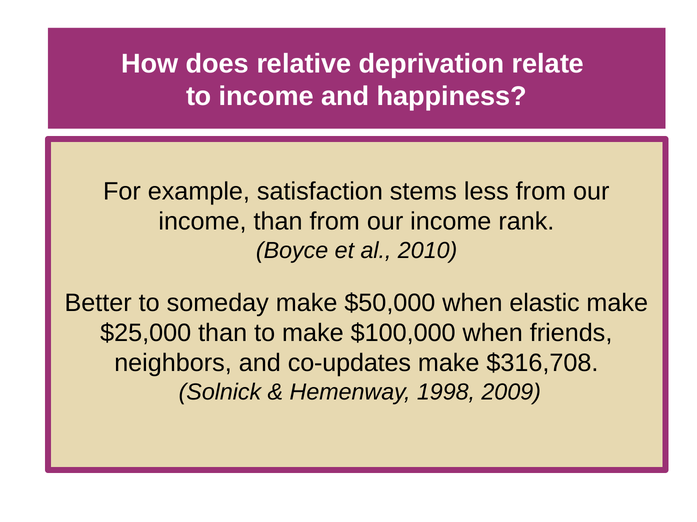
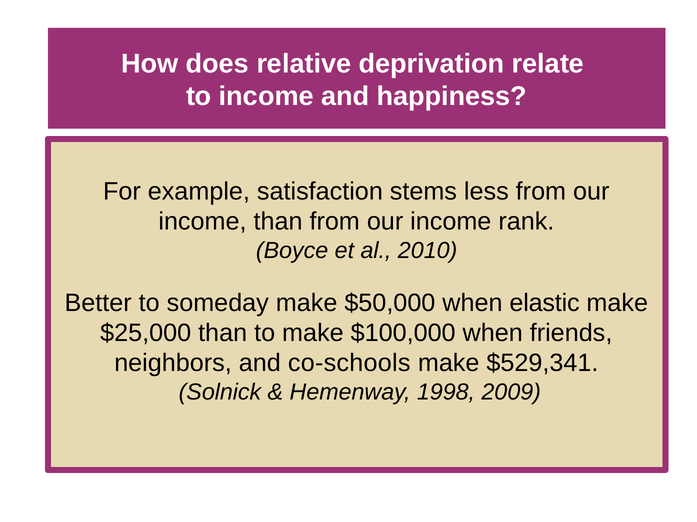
co-updates: co-updates -> co-schools (349, 364)
$316,708: $316,708 -> $529,341 (542, 364)
